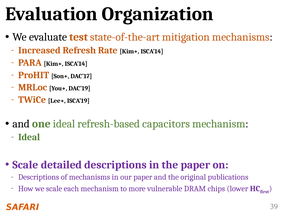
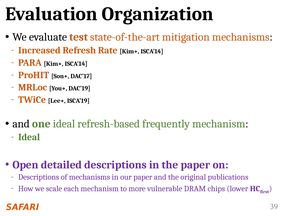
capacitors: capacitors -> frequently (166, 124)
Scale: Scale -> Open (25, 165)
